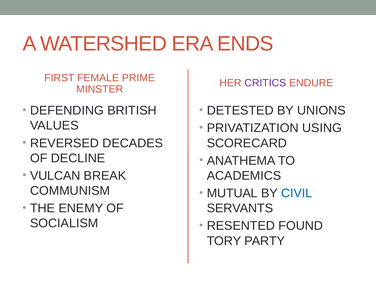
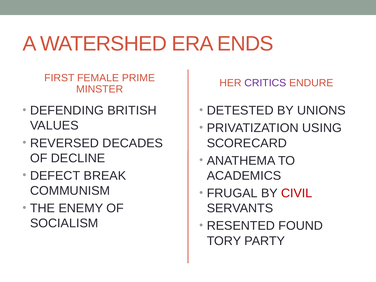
VULCAN: VULCAN -> DEFECT (55, 176)
MUTUAL: MUTUAL -> FRUGAL (232, 193)
CIVIL colour: blue -> red (297, 193)
